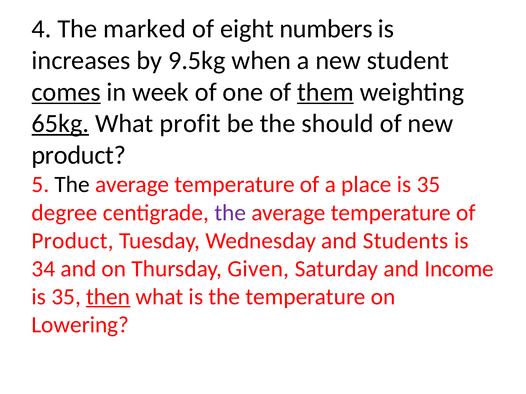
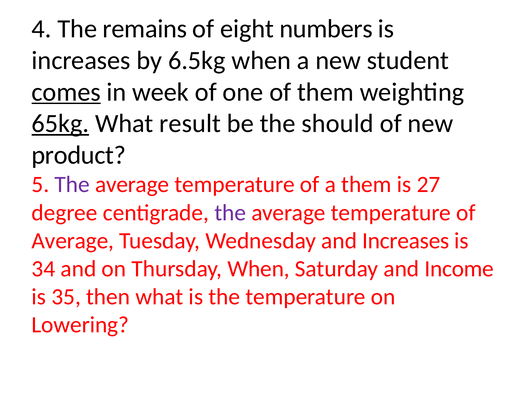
marked: marked -> remains (145, 29)
9.5kg: 9.5kg -> 6.5kg (197, 61)
them underline: present -> none (325, 92)
profit: profit -> result (190, 124)
The colour: black -> purple (72, 185)
a place: place -> them (366, 185)
35: 35 -> 27 (429, 185)
Product: Product -> Average (73, 241)
and Students: Students -> Increases (406, 241)
Thursday Given: Given -> When (259, 269)
then underline: present -> none (108, 297)
